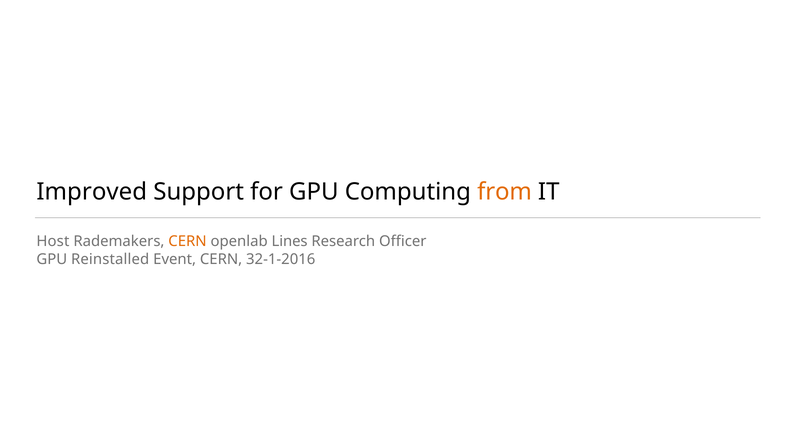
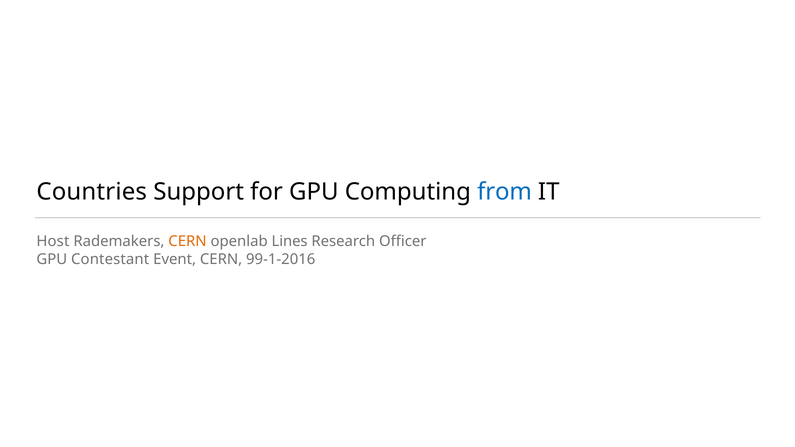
Improved: Improved -> Countries (92, 192)
from colour: orange -> blue (505, 192)
Reinstalled: Reinstalled -> Contestant (110, 259)
32-1-2016: 32-1-2016 -> 99-1-2016 (281, 259)
